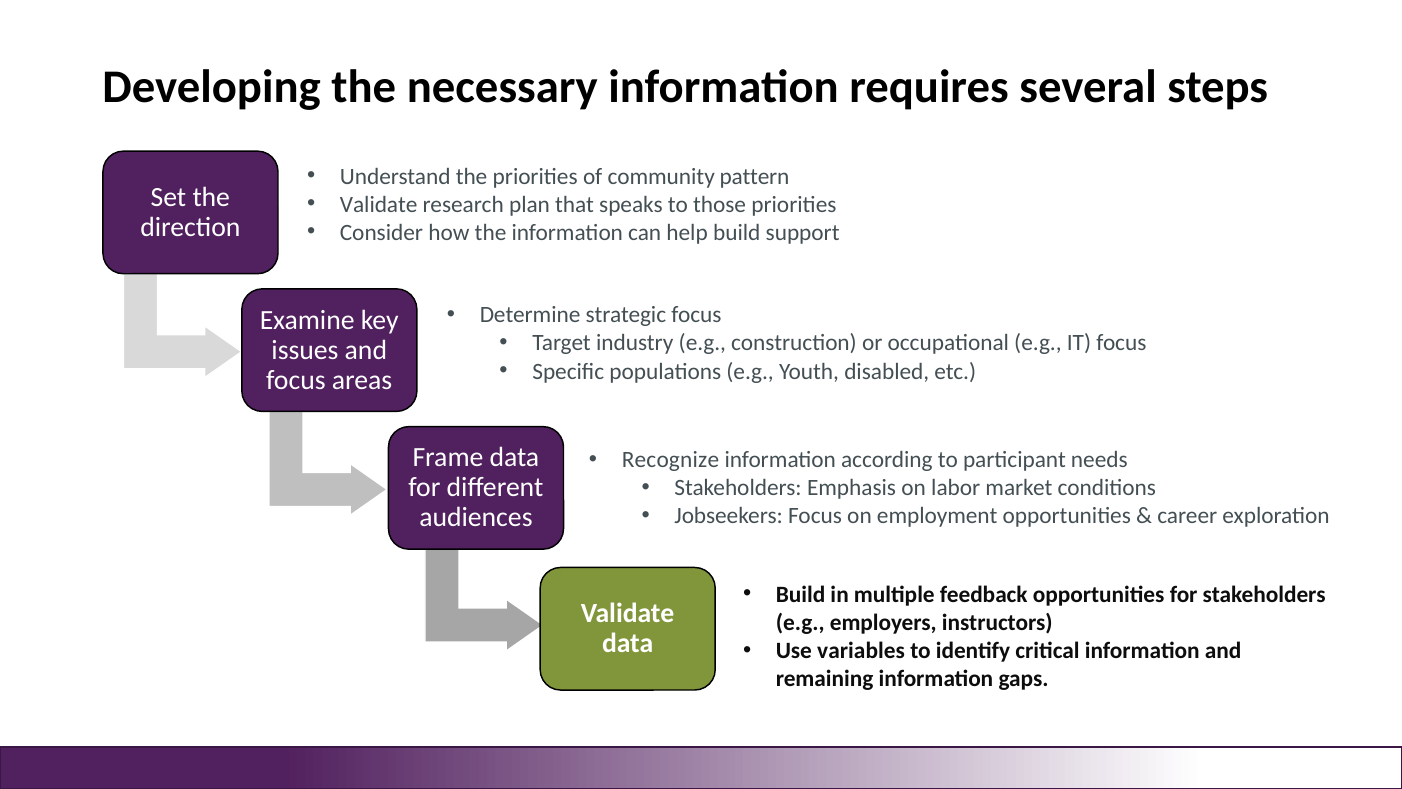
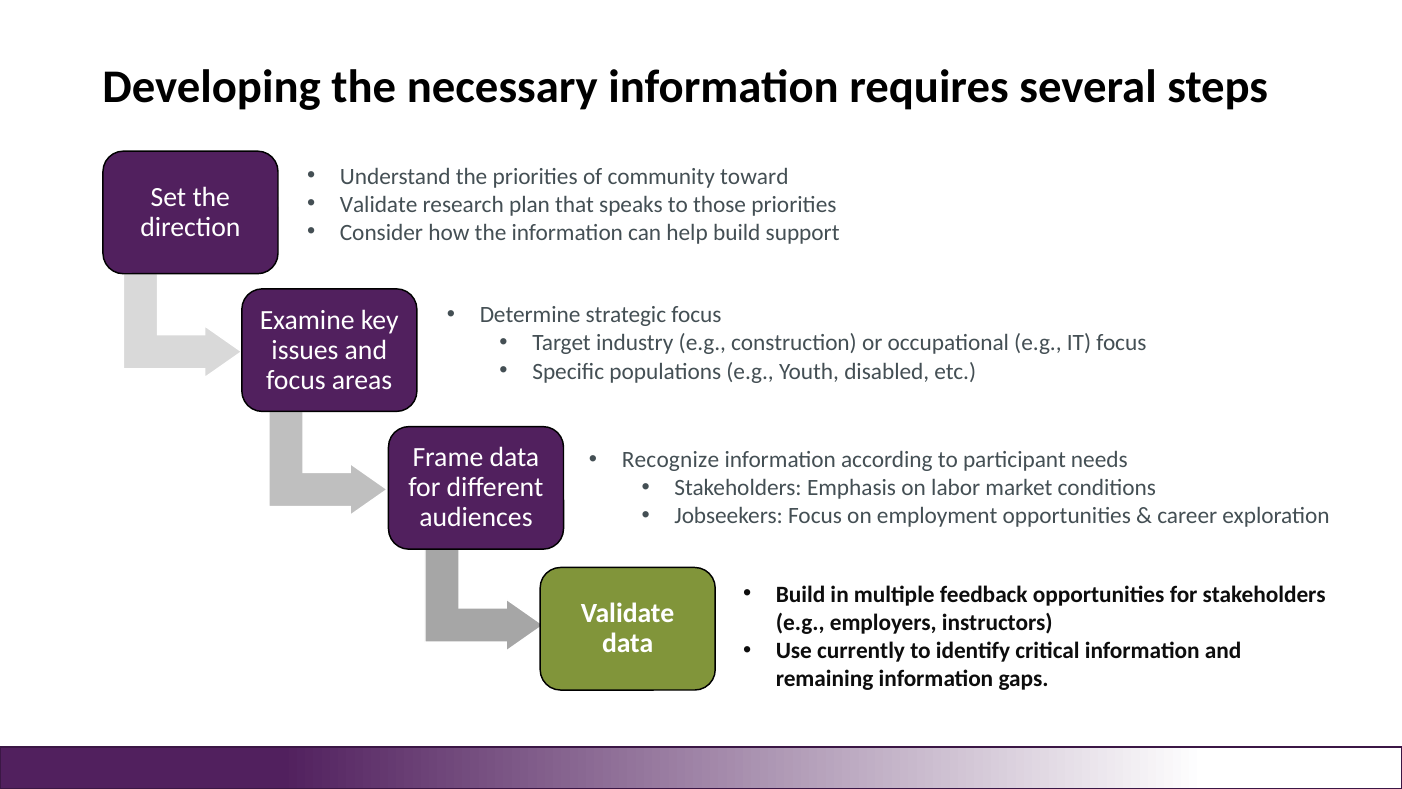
pattern: pattern -> toward (754, 176)
variables: variables -> currently (861, 650)
